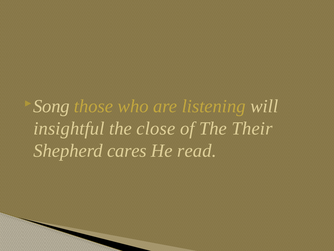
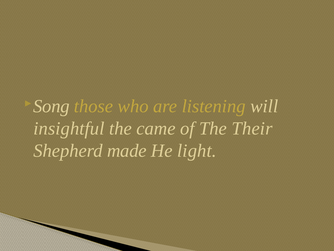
close: close -> came (156, 128)
cares: cares -> made (127, 150)
read: read -> light (197, 150)
